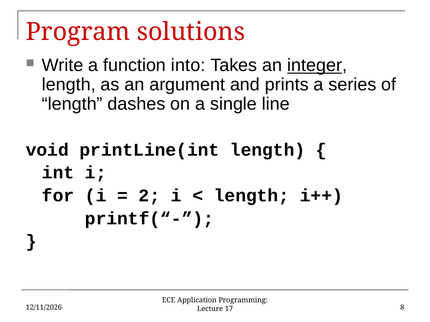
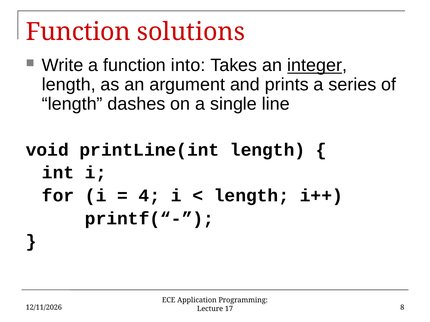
Program: Program -> Function (78, 32)
2: 2 -> 4 (149, 196)
